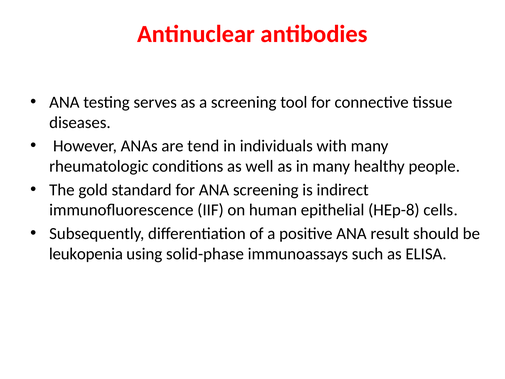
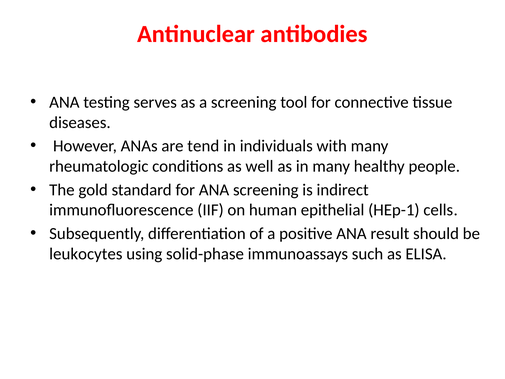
HEp-8: HEp-8 -> HEp-1 (394, 210)
leukopenia: leukopenia -> leukocytes (86, 254)
